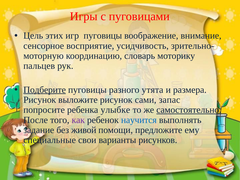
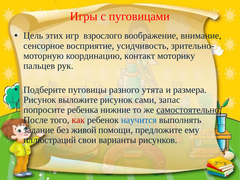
игр пуговицы: пуговицы -> взрослого (103, 36)
словарь: словарь -> контакт (140, 56)
Подберите underline: present -> none (45, 90)
улыбке: улыбке -> нижние (115, 110)
как colour: purple -> red (78, 120)
специальные: специальные -> иллюстраций (50, 140)
